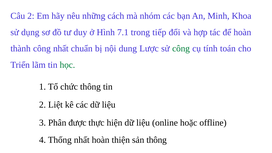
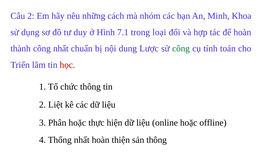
tiếp: tiếp -> loại (159, 32)
học colour: green -> red (67, 65)
Phân được: được -> hoặc (77, 123)
